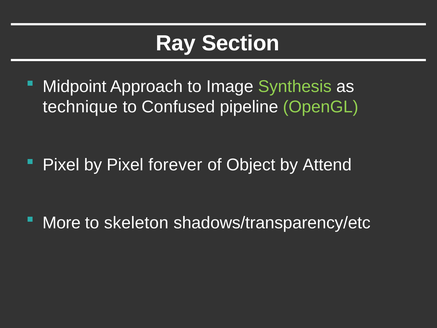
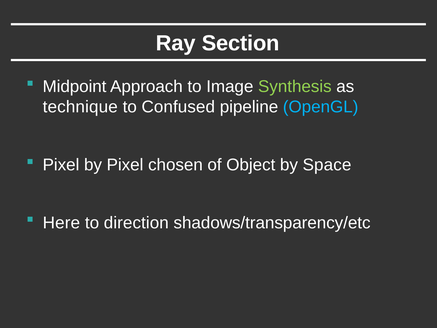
OpenGL colour: light green -> light blue (321, 107)
forever: forever -> chosen (175, 165)
Attend: Attend -> Space (327, 165)
More: More -> Here (61, 223)
skeleton: skeleton -> direction (136, 223)
